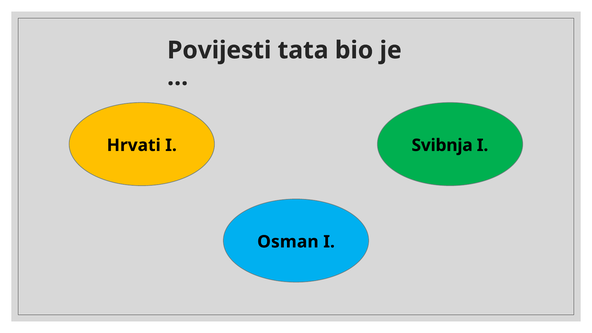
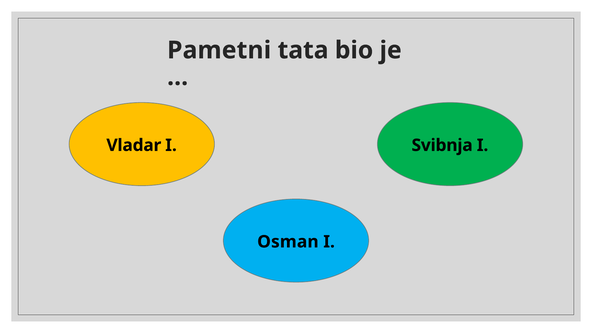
Povijesti: Povijesti -> Pametni (219, 50)
Hrvati: Hrvati -> Vladar (134, 145)
